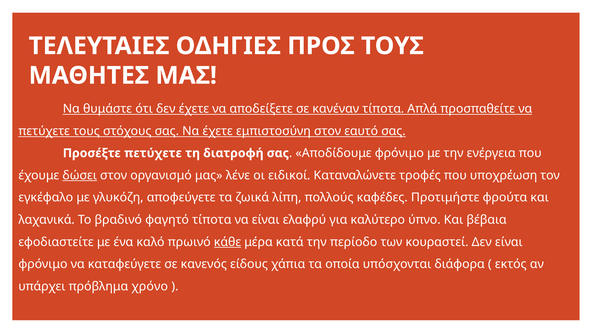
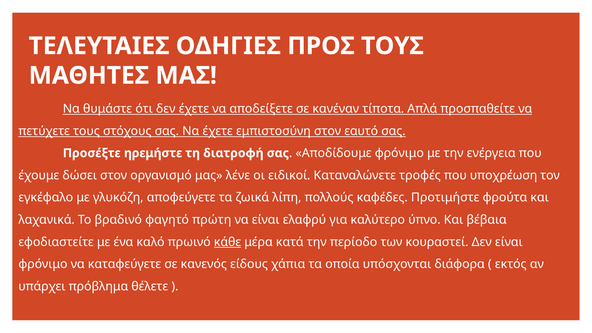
Προσέξτε πετύχετε: πετύχετε -> ηρεμήστε (153, 153)
δώσει underline: present -> none (80, 175)
φαγητό τίποτα: τίποτα -> πρώτη (212, 220)
χρόνο: χρόνο -> θέλετε (150, 286)
